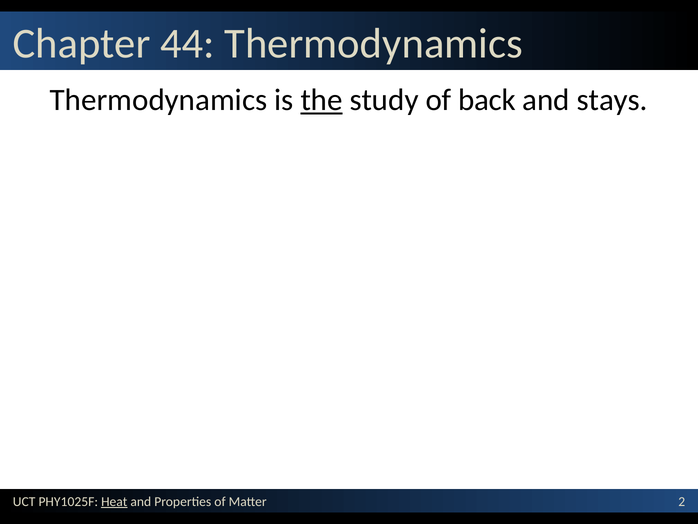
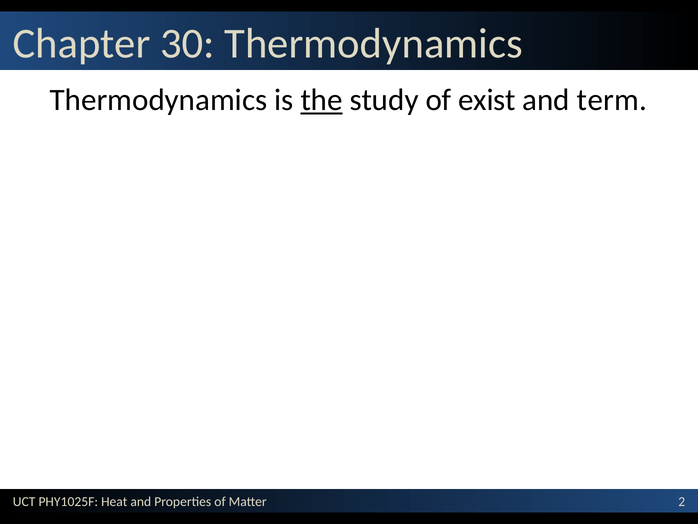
44: 44 -> 30 (187, 44)
back: back -> exist (487, 100)
stays: stays -> term (612, 100)
Heat underline: present -> none (114, 501)
